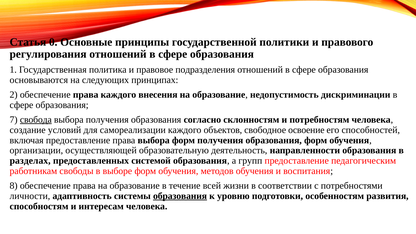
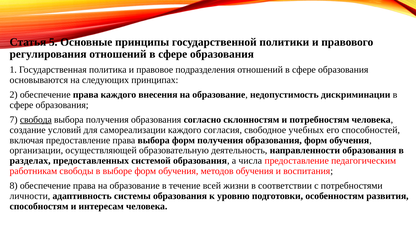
0: 0 -> 5 (53, 42)
объектов: объектов -> согласия (223, 130)
освоение: освоение -> учебных (306, 130)
групп: групп -> числа (250, 161)
образования underline: present -> none (180, 196)
